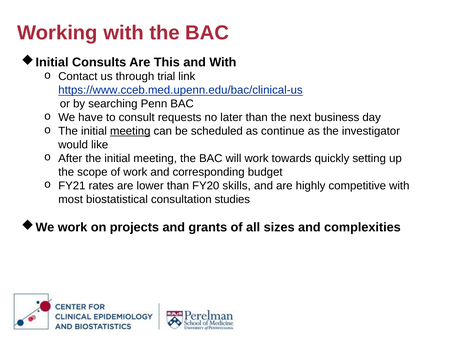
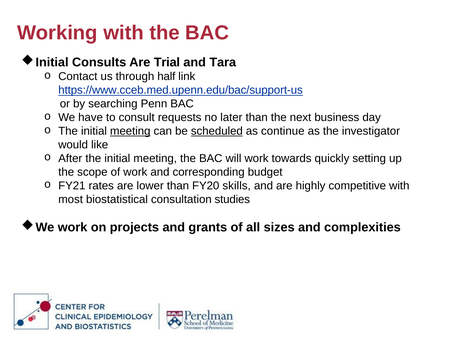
This: This -> Trial (167, 62)
and With: With -> Tara (223, 62)
trial: trial -> half (166, 77)
https://www.cceb.med.upenn.edu/bac/clinical-us: https://www.cceb.med.upenn.edu/bac/clinical-us -> https://www.cceb.med.upenn.edu/bac/support-us (181, 90)
scheduled underline: none -> present (217, 131)
